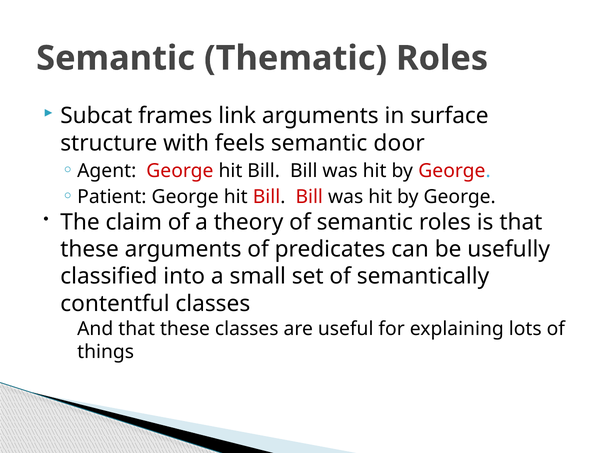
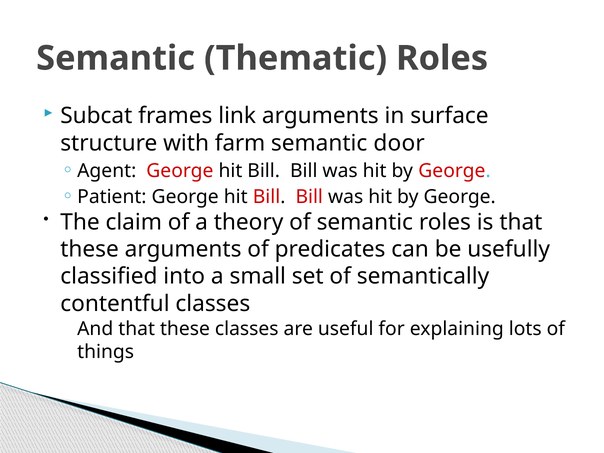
feels: feels -> farm (240, 143)
